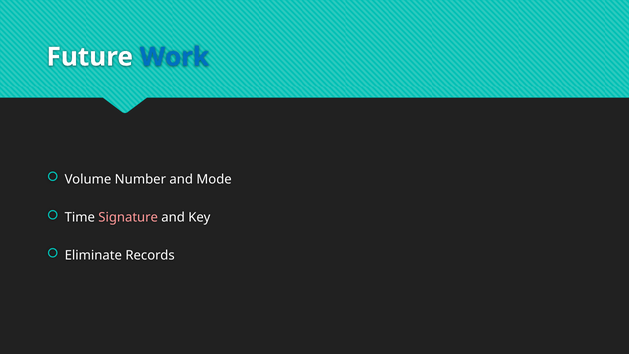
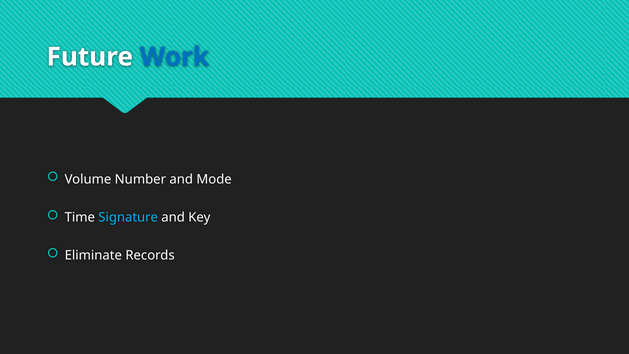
Signature colour: pink -> light blue (128, 217)
